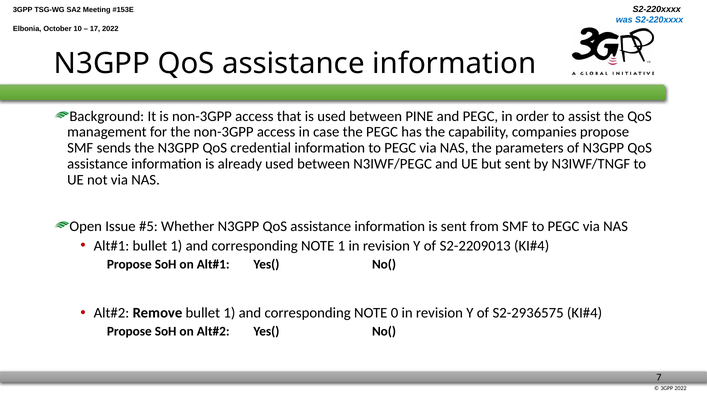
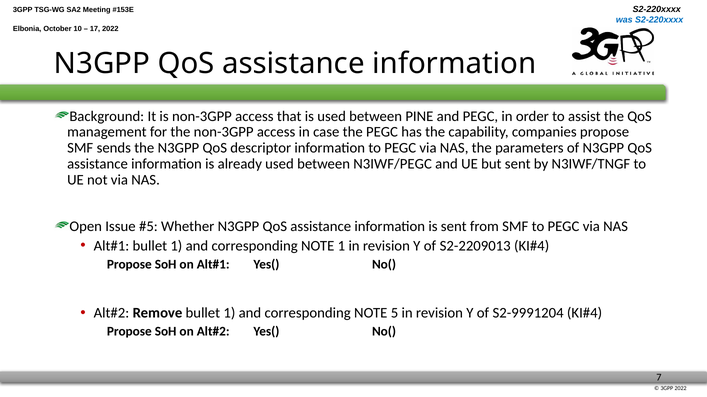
credential: credential -> descriptor (261, 148)
0: 0 -> 5 (394, 313)
S2-2936575: S2-2936575 -> S2-9991204 (528, 313)
